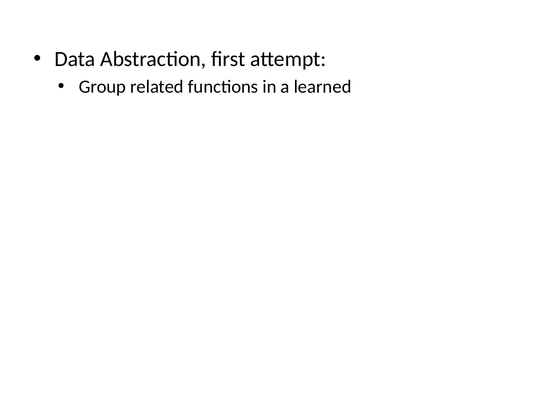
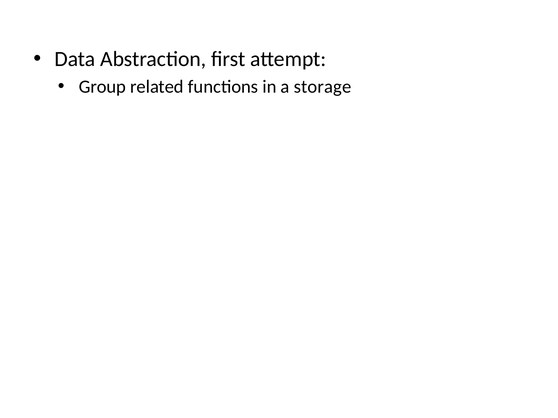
learned: learned -> storage (323, 87)
